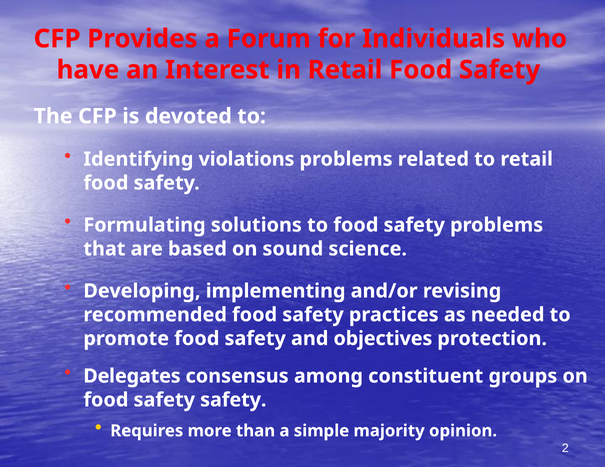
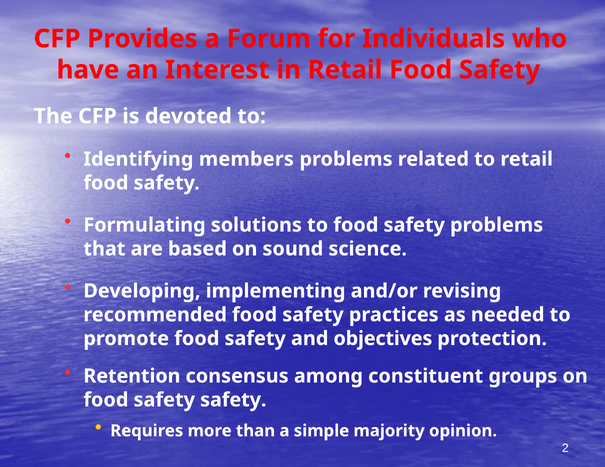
violations: violations -> members (246, 159)
Delegates: Delegates -> Retention (132, 376)
